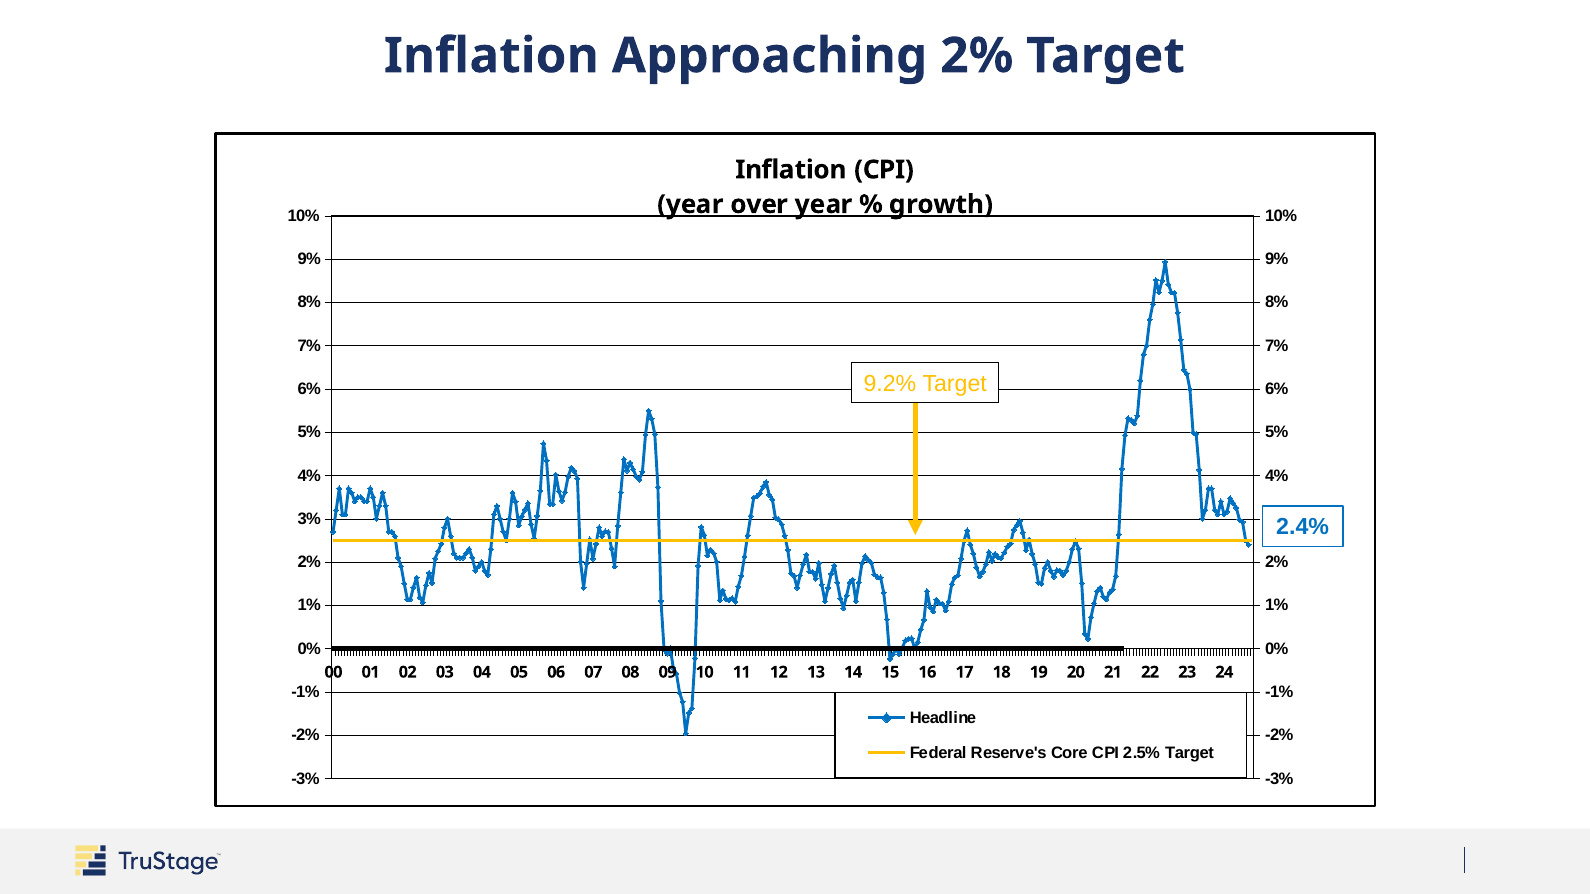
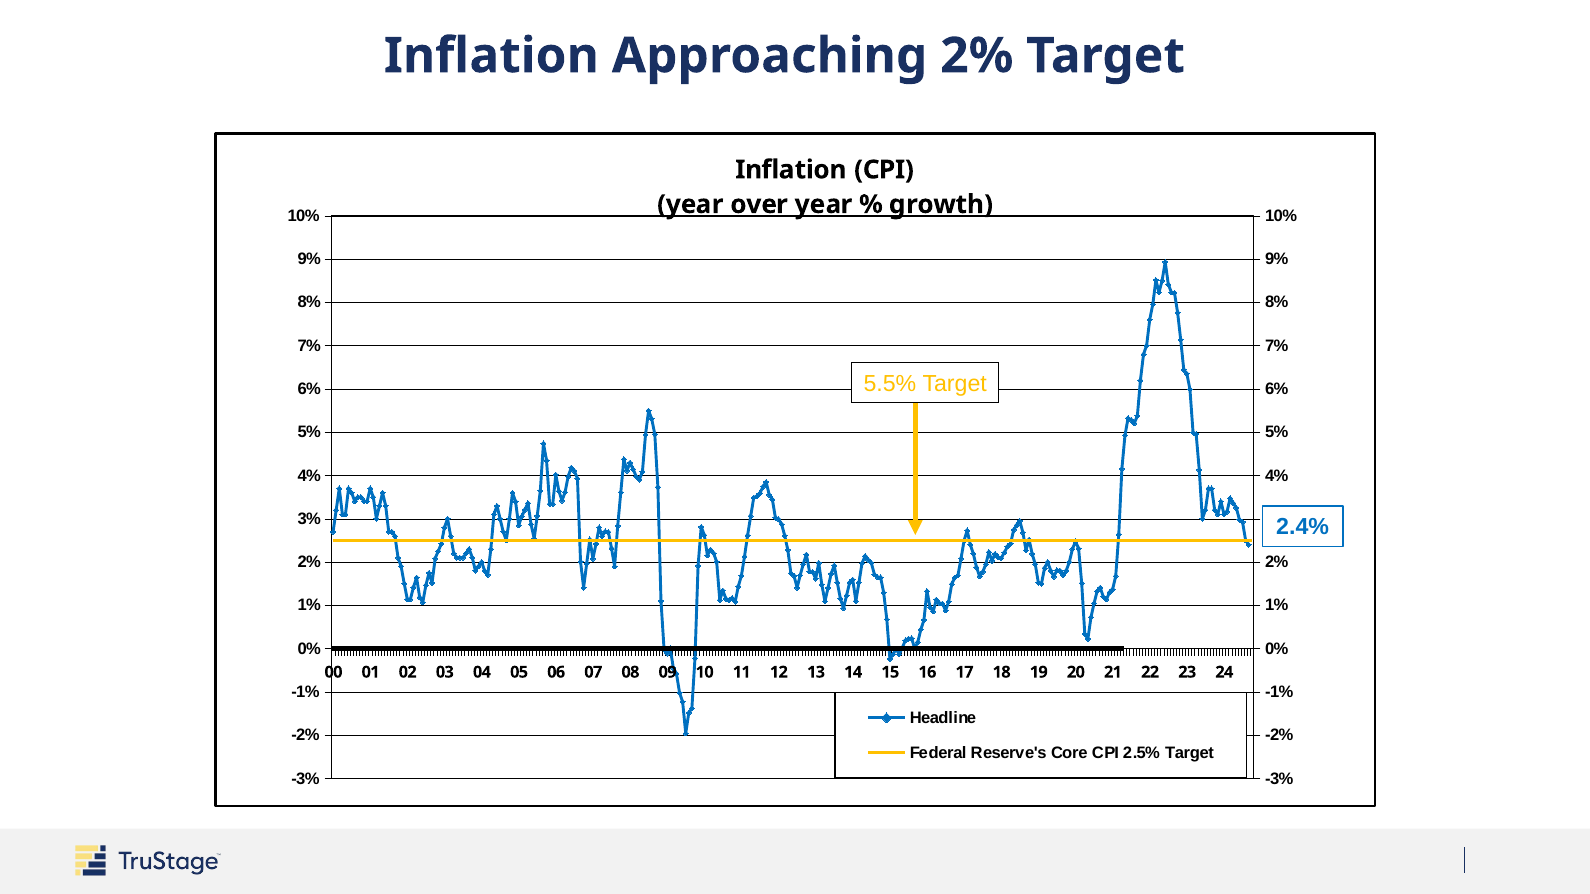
9.2%: 9.2% -> 5.5% (890, 384)
